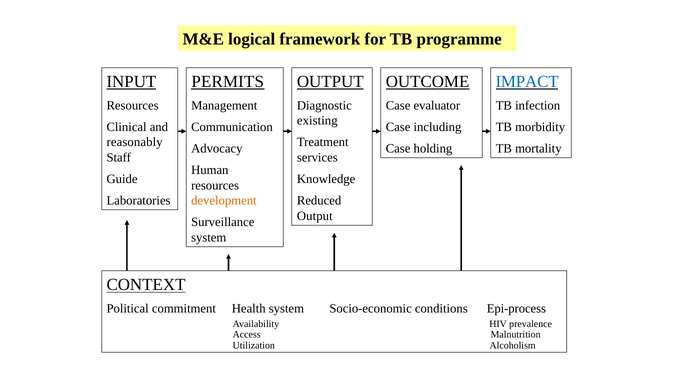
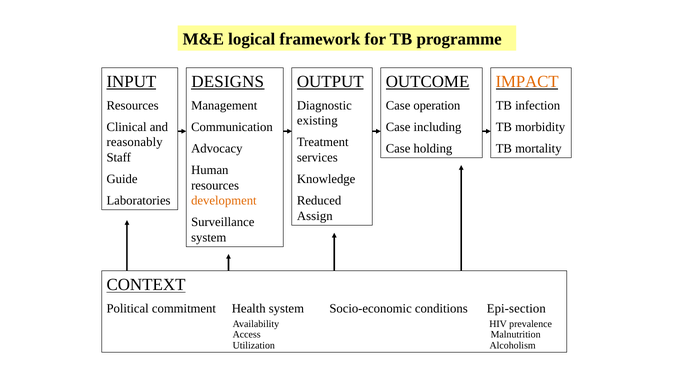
PERMITS: PERMITS -> DESIGNS (228, 82)
IMPACT colour: blue -> orange (527, 82)
evaluator: evaluator -> operation (437, 105)
Output: Output -> Assign (315, 216)
Epi-process: Epi-process -> Epi-section (516, 308)
